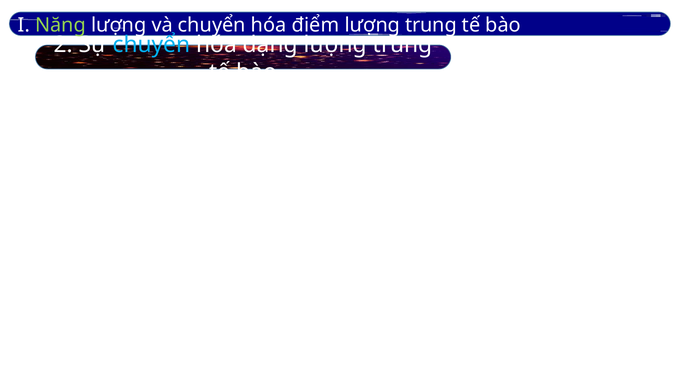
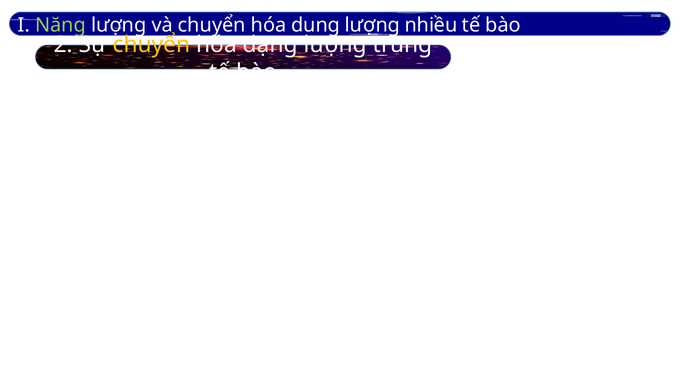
điểm: điểm -> dung (316, 25)
trung: trung -> nhiều (431, 25)
chuyển colour: light blue -> yellow (151, 45)
